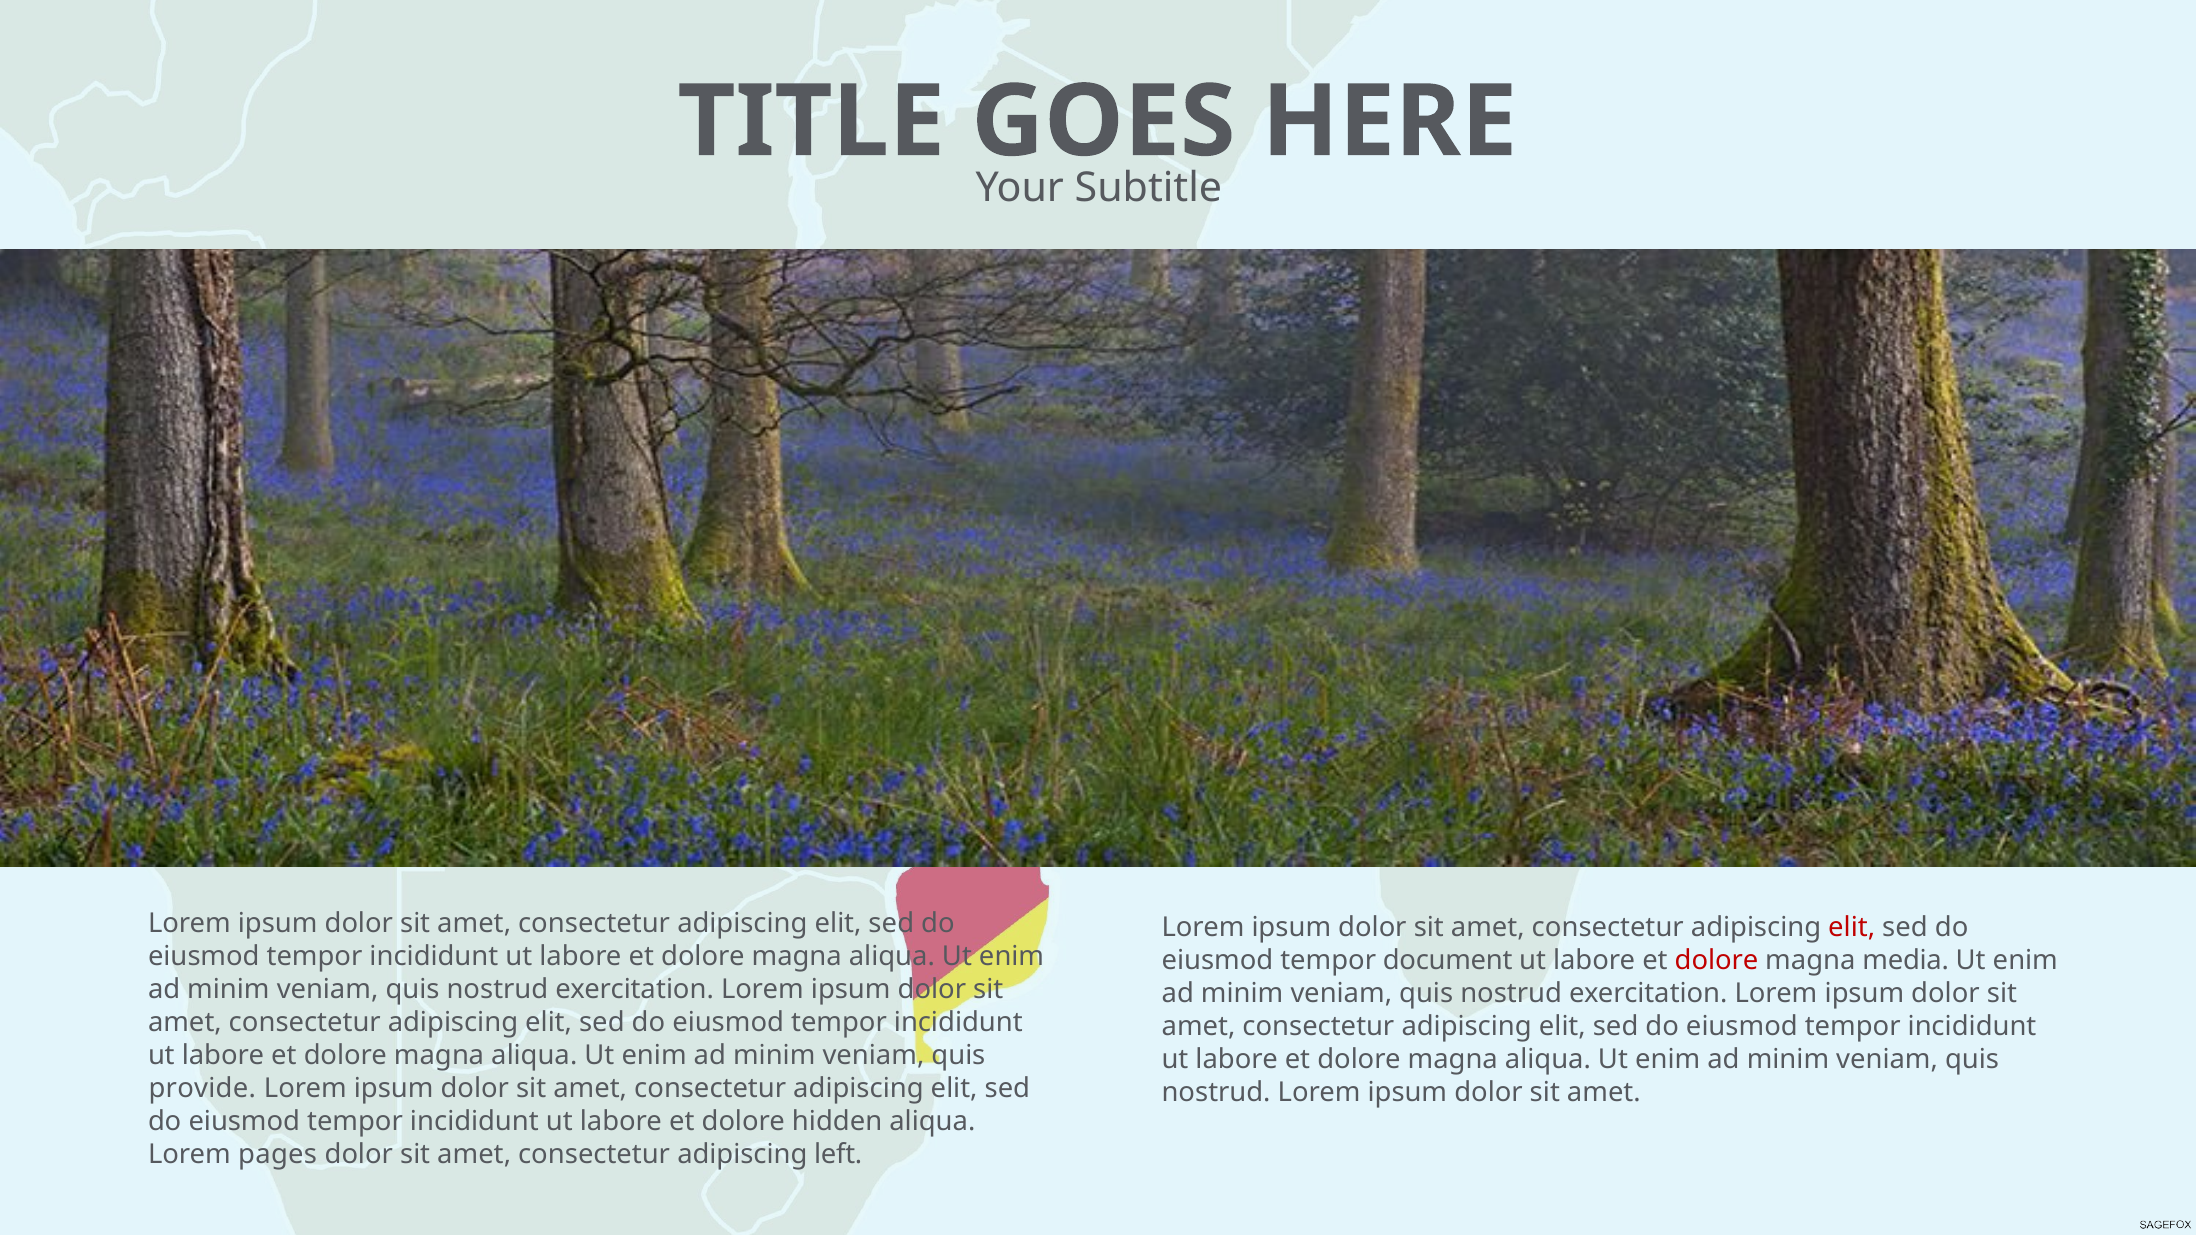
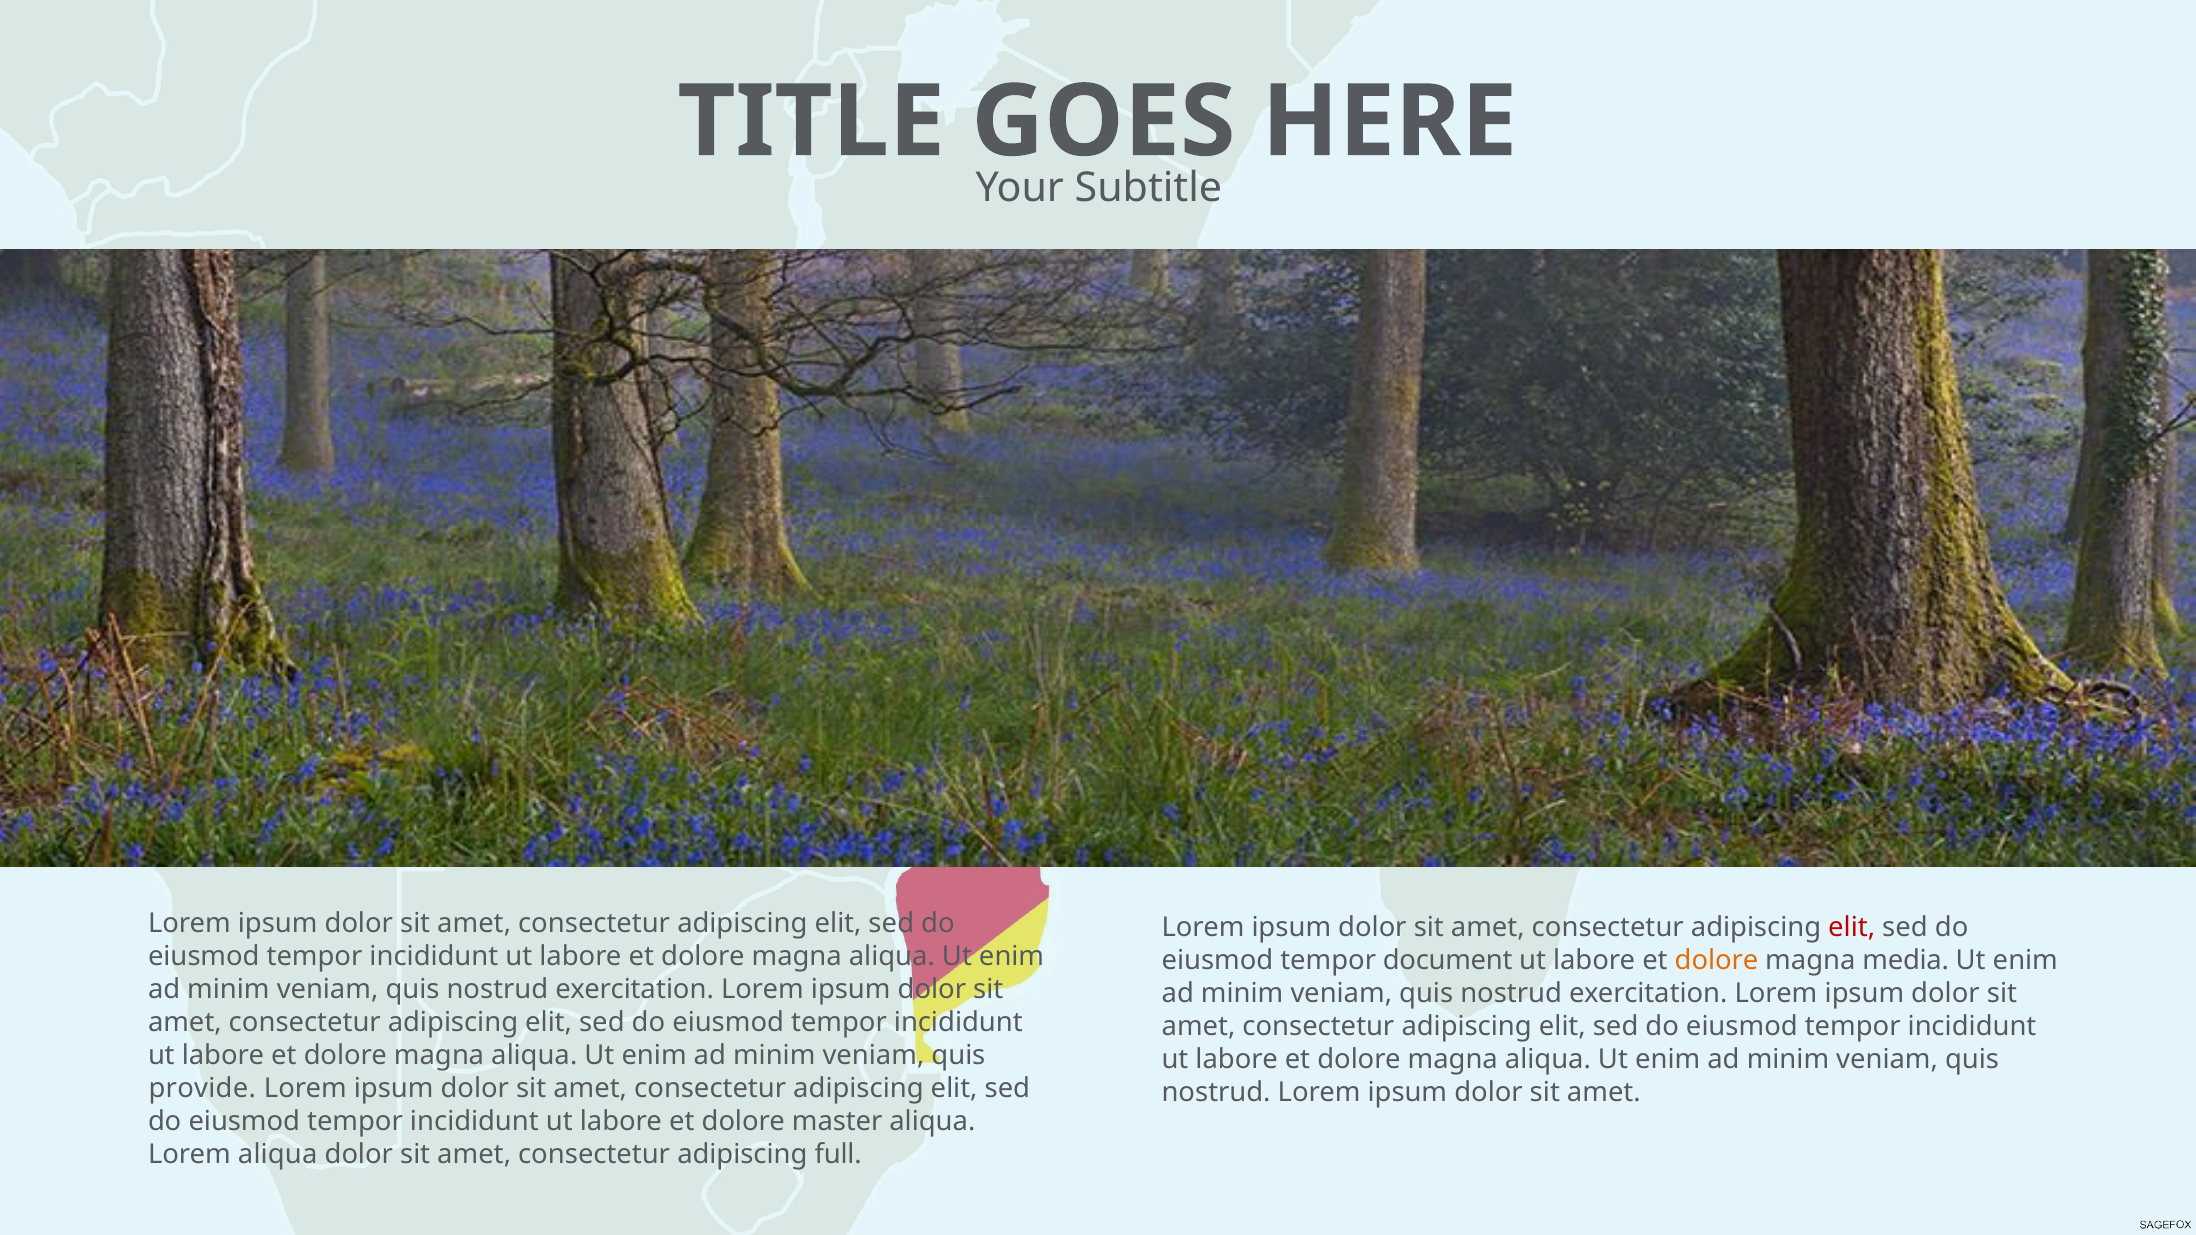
dolore colour: red -> orange (1717, 961)
hidden: hidden -> master (837, 1121)
Lorem pages: pages -> aliqua (278, 1154)
left: left -> full (838, 1154)
